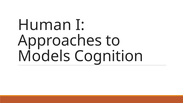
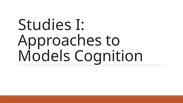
Human: Human -> Studies (45, 25)
